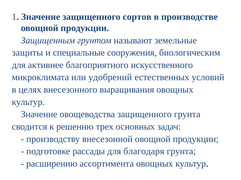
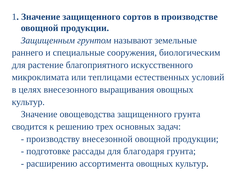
защиты: защиты -> раннего (27, 53)
активнее: активнее -> растение (46, 65)
удобрений: удобрений -> теплицами (110, 78)
